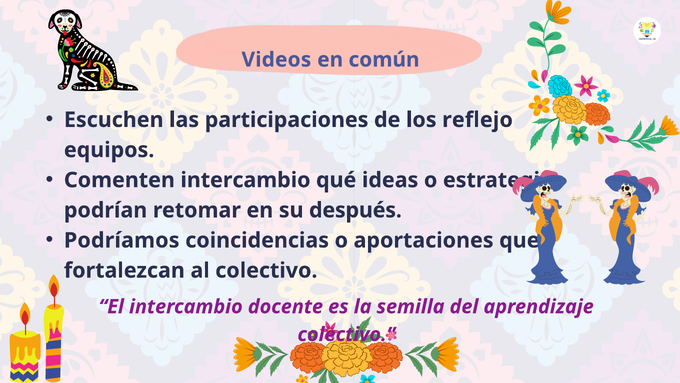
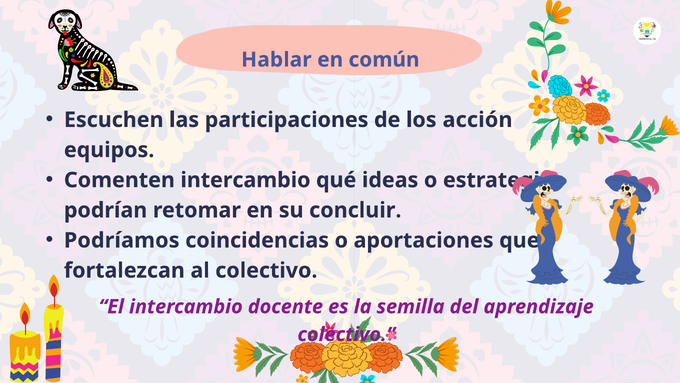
Videos: Videos -> Hablar (276, 60)
reflejo: reflejo -> acción (477, 120)
después: después -> concluir (355, 210)
